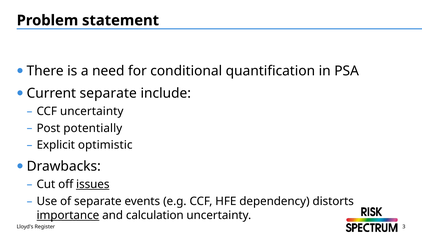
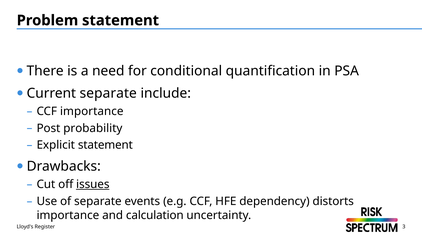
CCF uncertainty: uncertainty -> importance (92, 111)
potentially: potentially -> probability (93, 128)
Explicit optimistic: optimistic -> statement (105, 145)
importance underline: present -> none (68, 215)
